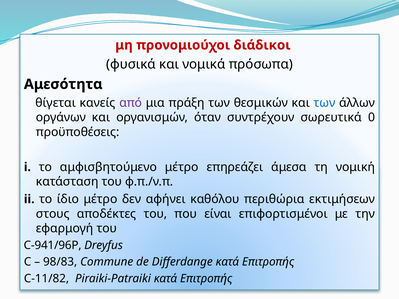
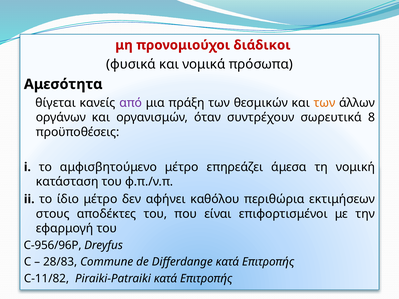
των colour: blue -> orange (324, 103)
0: 0 -> 8 (371, 118)
C-941/96P: C-941/96P -> C-956/96P (53, 245)
98/83: 98/83 -> 28/83 (60, 262)
